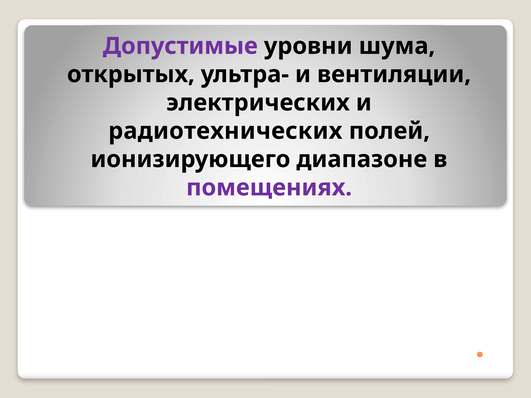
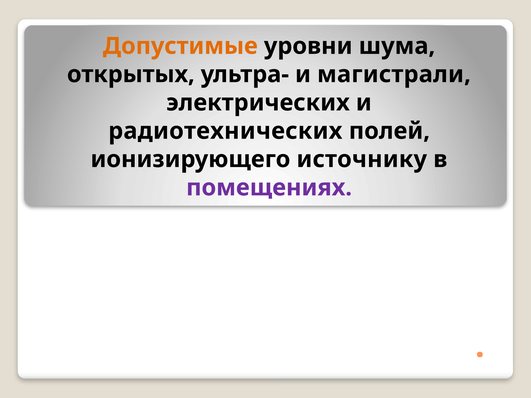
Допустимые colour: purple -> orange (180, 46)
вентиляции: вентиляции -> магистрали (394, 74)
диапазоне: диапазоне -> источнику (362, 159)
